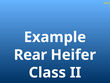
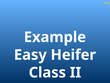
Rear: Rear -> Easy (30, 55)
